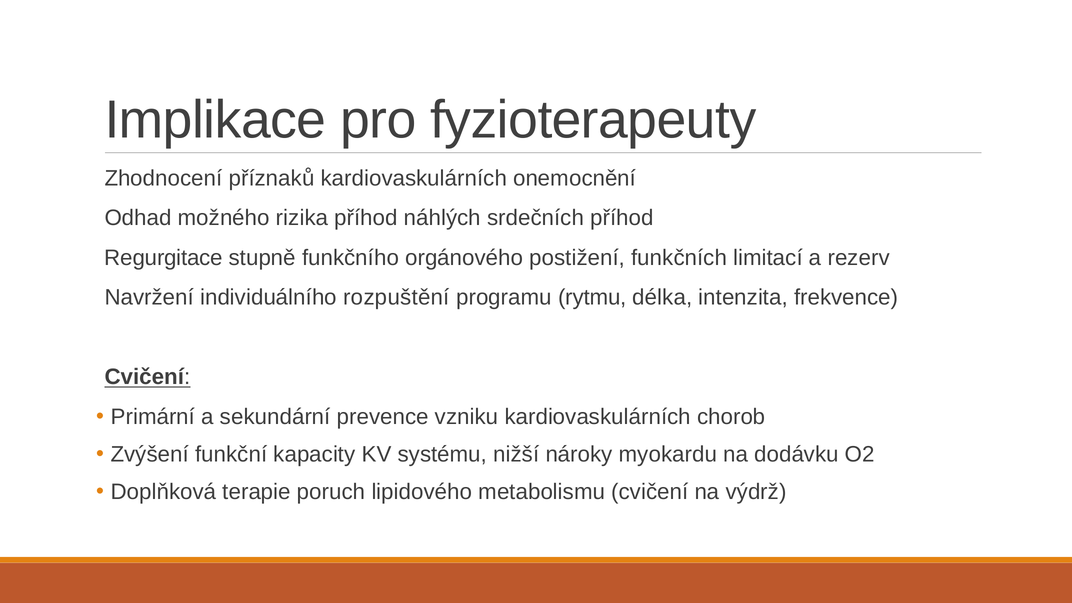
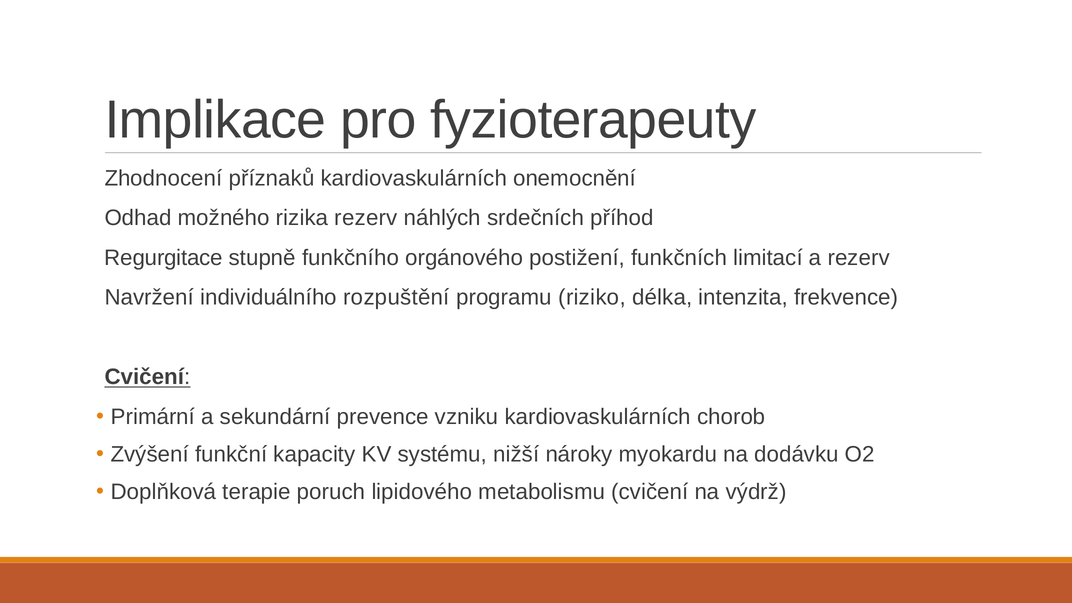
rizika příhod: příhod -> rezerv (366, 218)
rytmu: rytmu -> riziko (592, 298)
